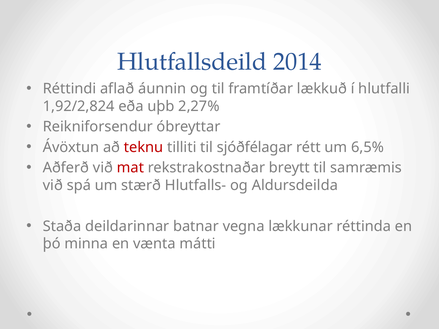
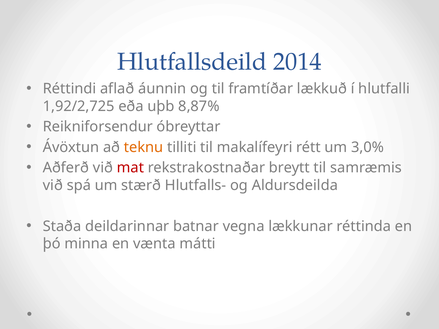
1,92/2,824: 1,92/2,824 -> 1,92/2,725 (79, 106)
2,27%: 2,27% -> 8,87% (199, 106)
teknu colour: red -> orange (144, 147)
sjóðfélagar: sjóðfélagar -> makalífeyri (255, 147)
6,5%: 6,5% -> 3,0% (368, 147)
